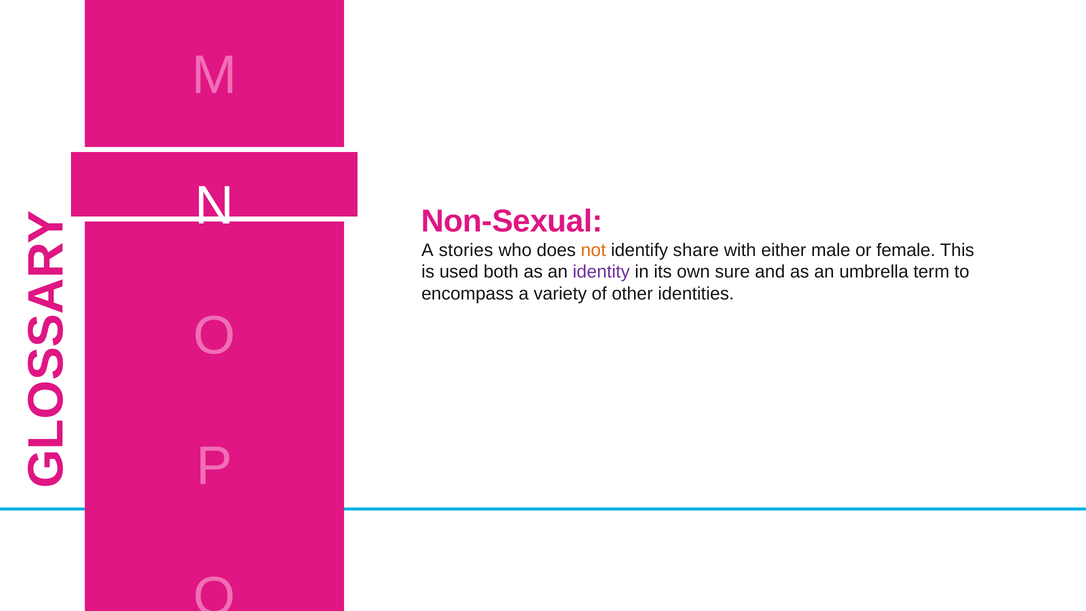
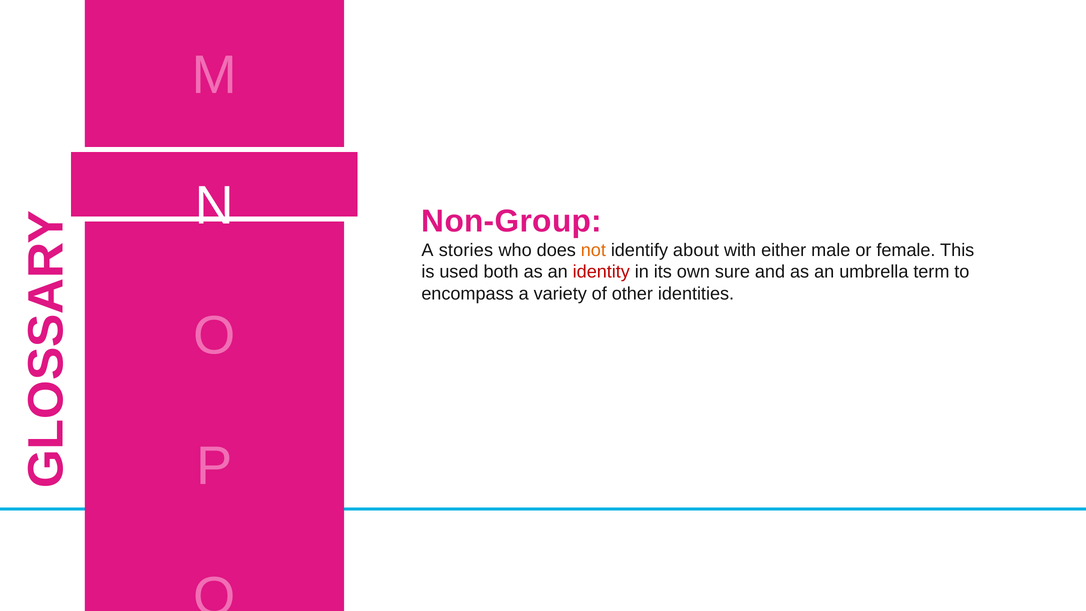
Non-Sexual: Non-Sexual -> Non-Group (512, 221)
share: share -> about (696, 250)
identity colour: purple -> red (601, 272)
